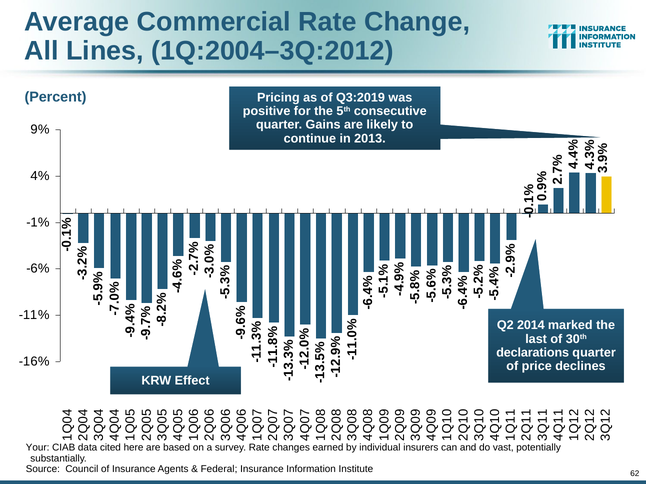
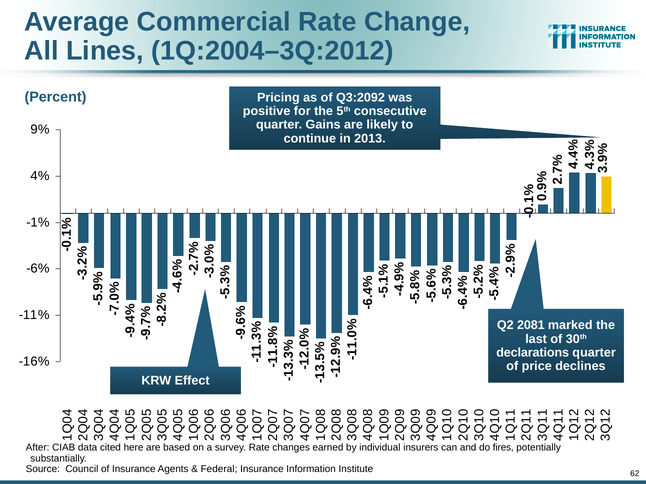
Q3:2019: Q3:2019 -> Q3:2092 (360, 98)
2014: 2014 -> 2081 (531, 326)
Your: Your -> After (38, 448)
vast: vast -> fires (503, 448)
